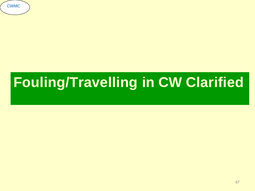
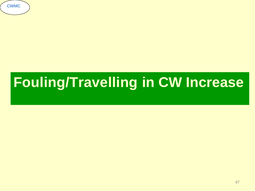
Clarified: Clarified -> Increase (215, 83)
